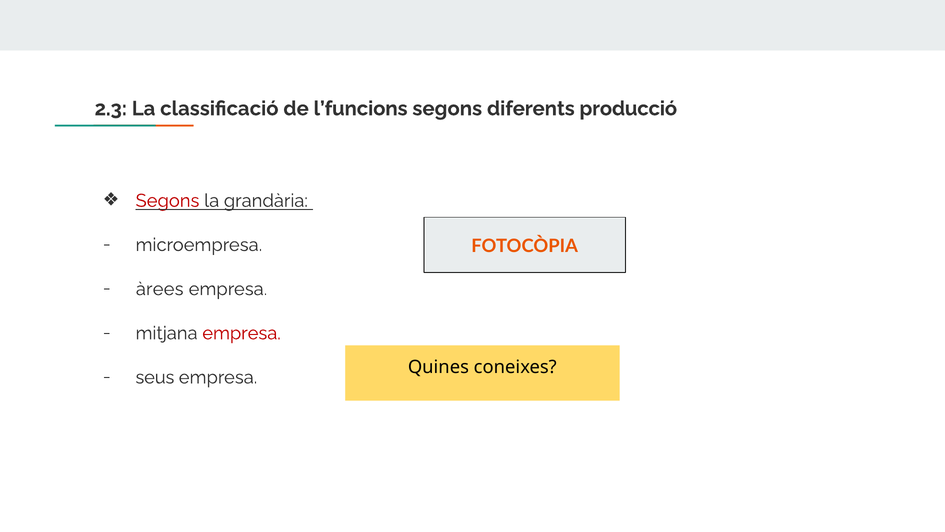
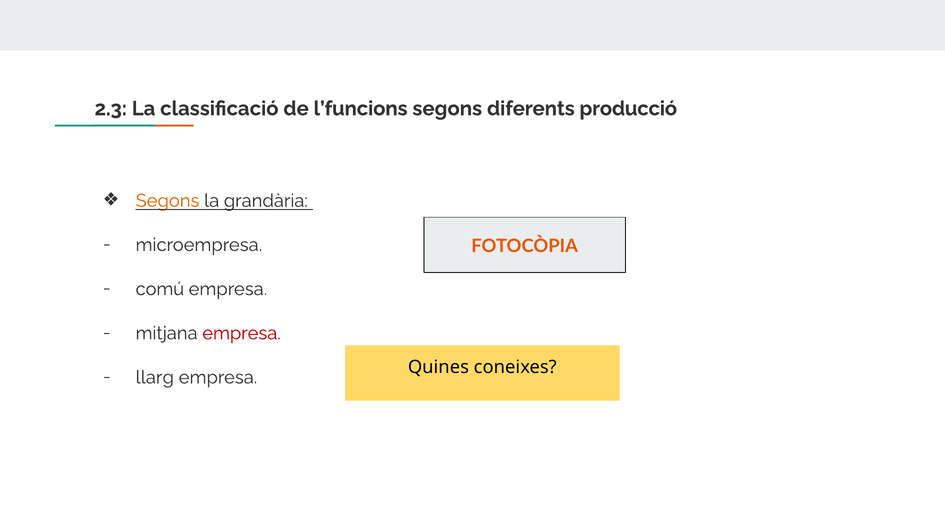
Segons colour: red -> orange (167, 201)
àrees: àrees -> comú (160, 289)
seus: seus -> llarg (155, 377)
